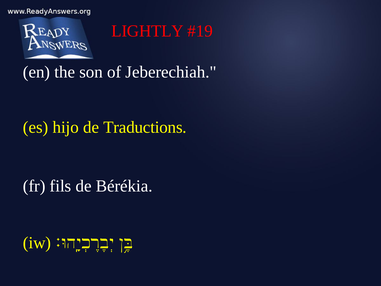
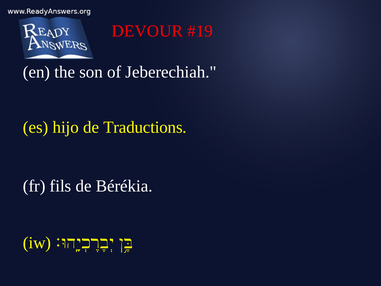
LIGHTLY: LIGHTLY -> DEVOUR (147, 31)
